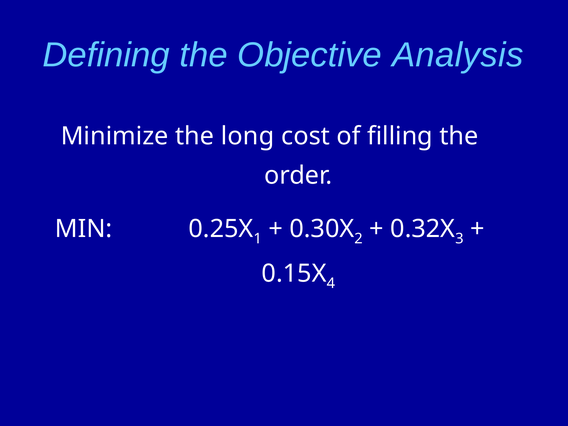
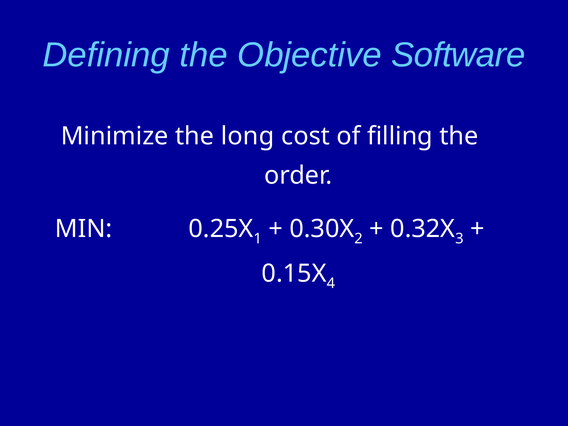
Analysis: Analysis -> Software (458, 55)
